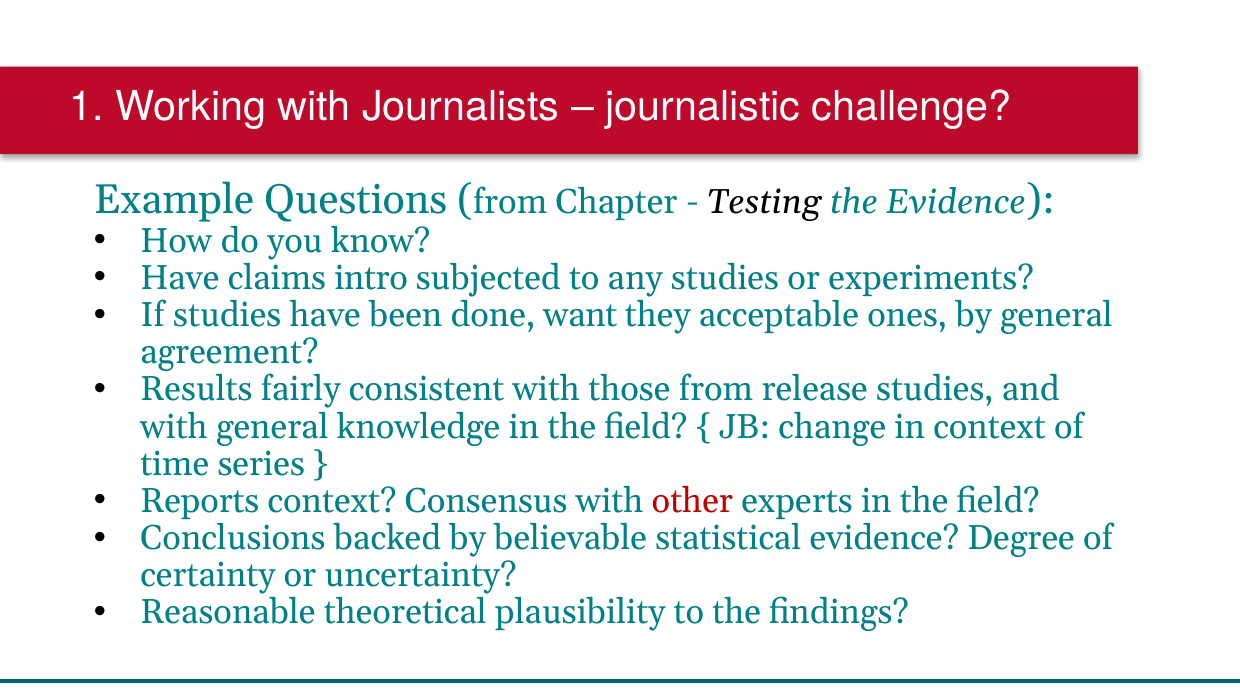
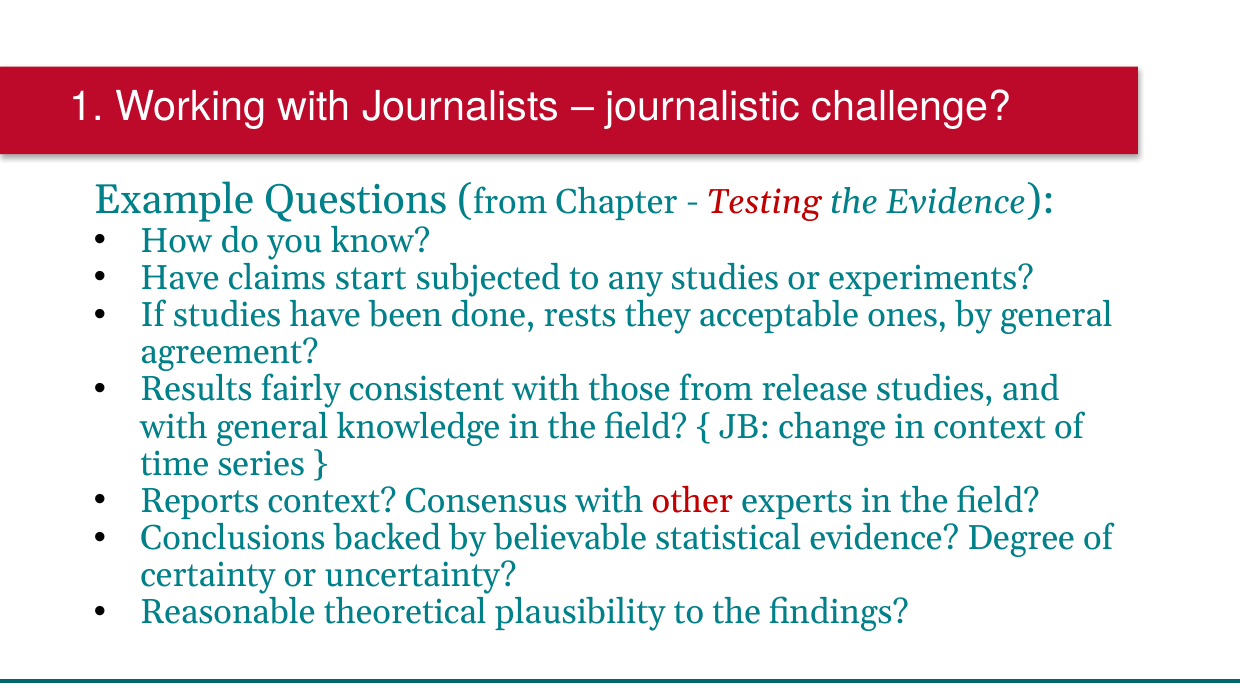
Testing colour: black -> red (764, 202)
intro: intro -> start (371, 278)
want: want -> rests (580, 315)
